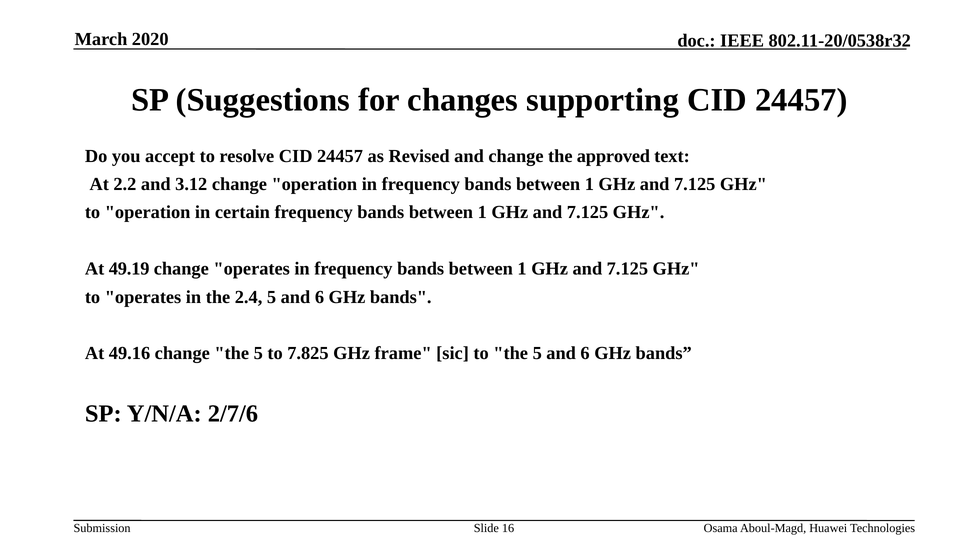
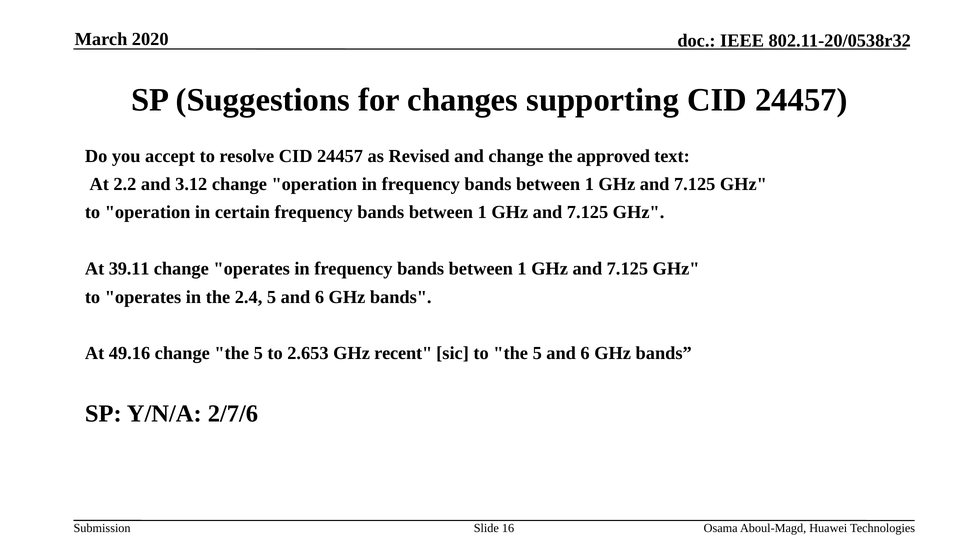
49.19: 49.19 -> 39.11 (129, 269)
7.825: 7.825 -> 2.653 (308, 353)
frame: frame -> recent (403, 353)
